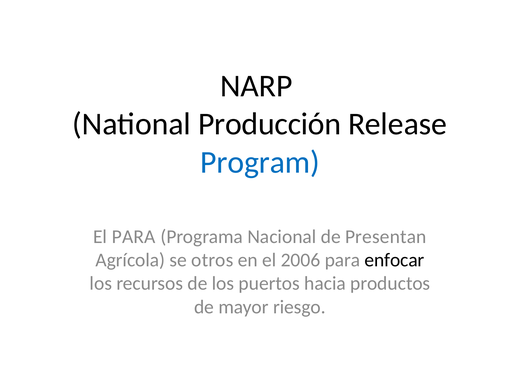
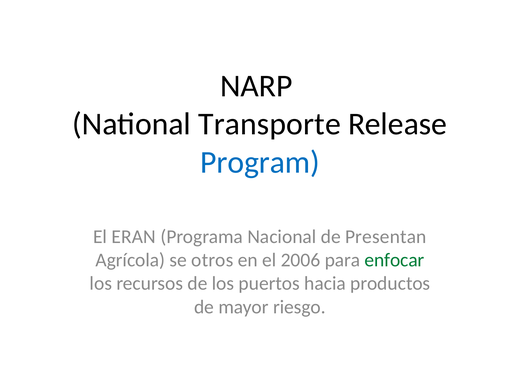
Producción: Producción -> Transporte (269, 124)
El PARA: PARA -> ERAN (134, 237)
enfocar colour: black -> green (394, 260)
